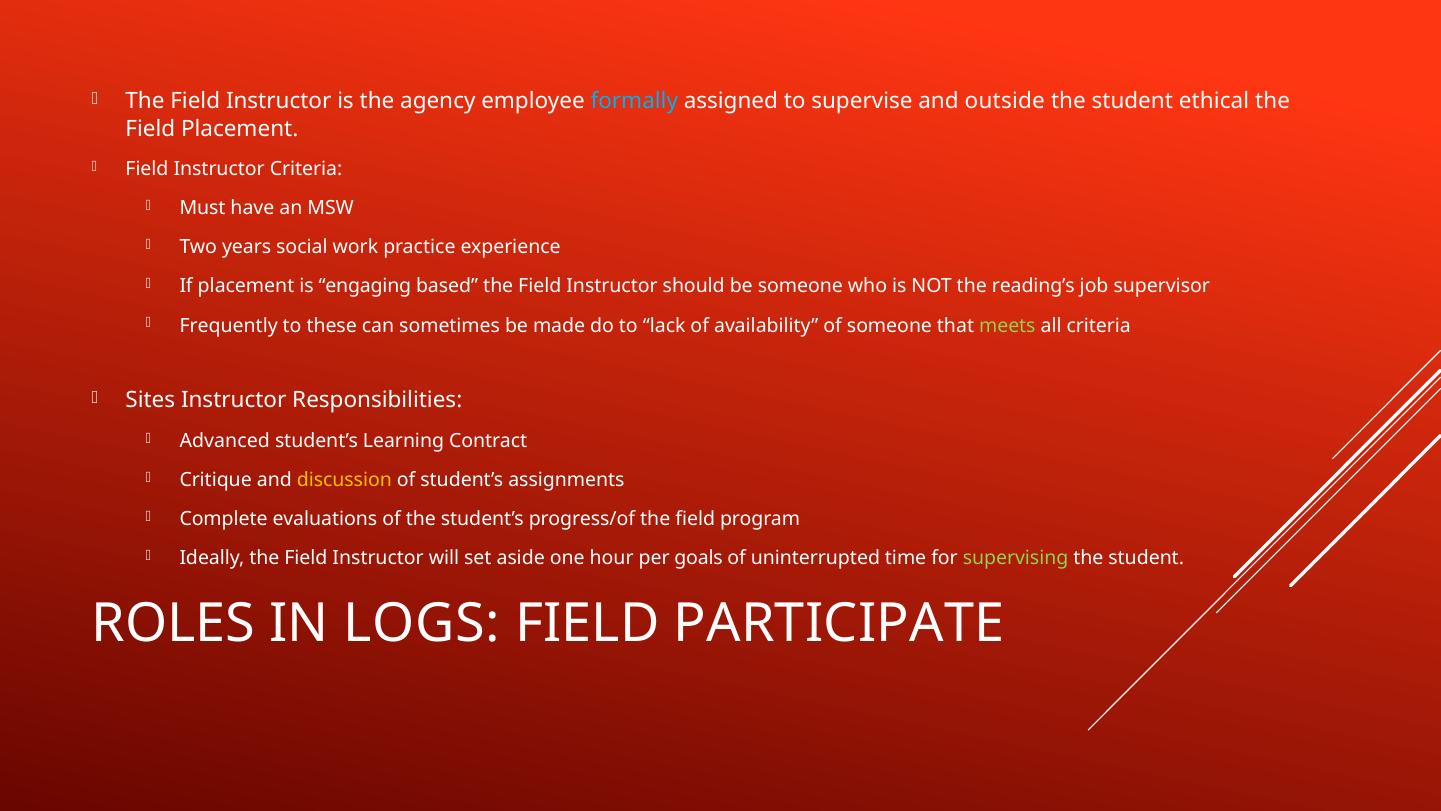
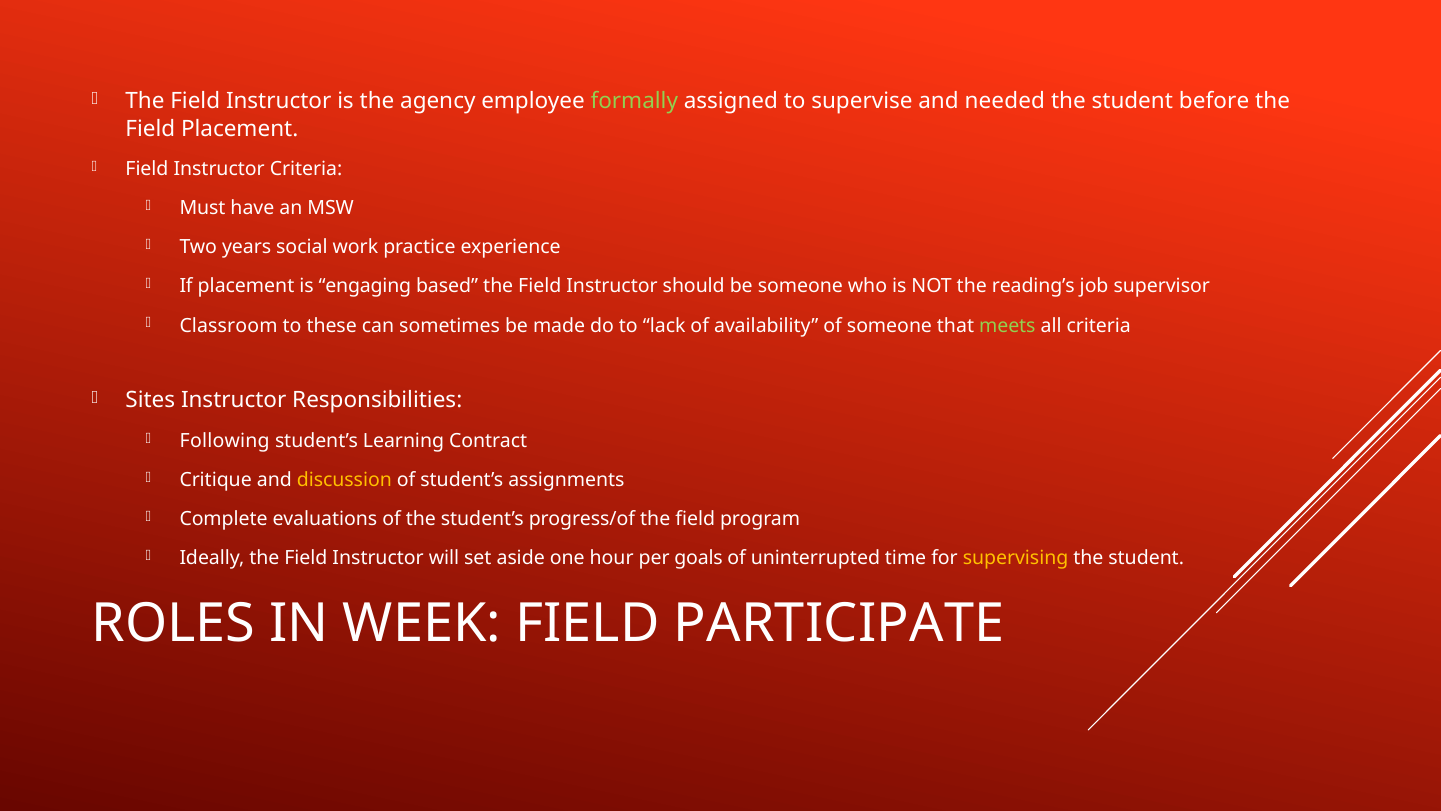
formally colour: light blue -> light green (634, 101)
outside: outside -> needed (1005, 101)
ethical: ethical -> before (1214, 101)
Frequently: Frequently -> Classroom (229, 325)
Advanced: Advanced -> Following (225, 441)
supervising colour: light green -> yellow (1016, 558)
LOGS: LOGS -> WEEK (422, 623)
